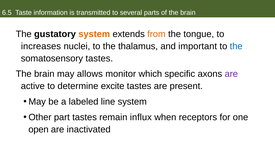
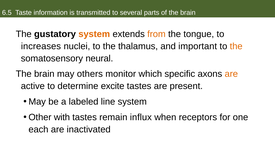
the colour: blue -> orange (236, 46)
somatosensory tastes: tastes -> neural (99, 58)
allows: allows -> others (90, 74)
are colour: purple -> orange (231, 74)
part: part -> with (62, 117)
open: open -> each (38, 129)
